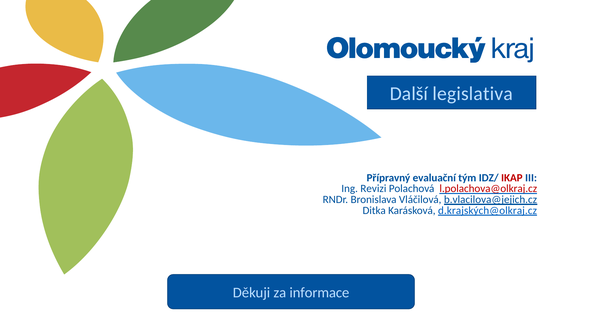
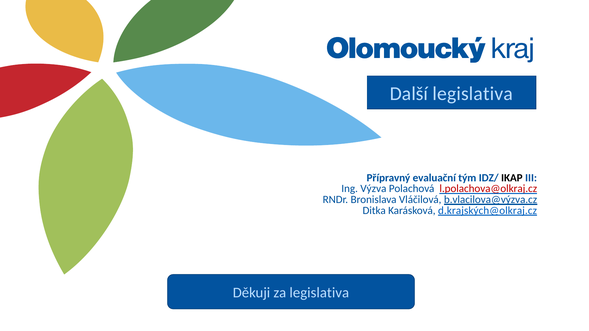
IKAP colour: red -> black (512, 178)
Revizi: Revizi -> Výzva (373, 189)
b.vlacilova@jejich.cz: b.vlacilova@jejich.cz -> b.vlacilova@výzva.cz (491, 200)
za informace: informace -> legislativa (319, 293)
